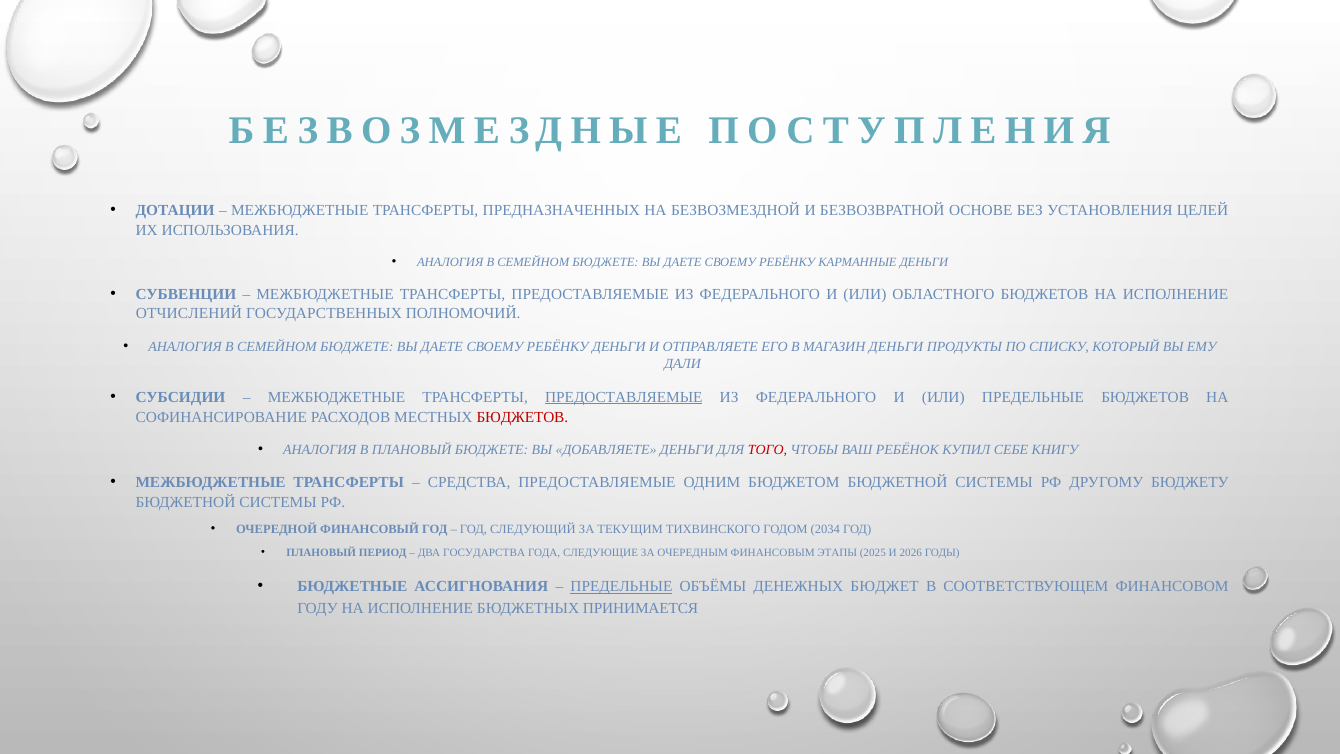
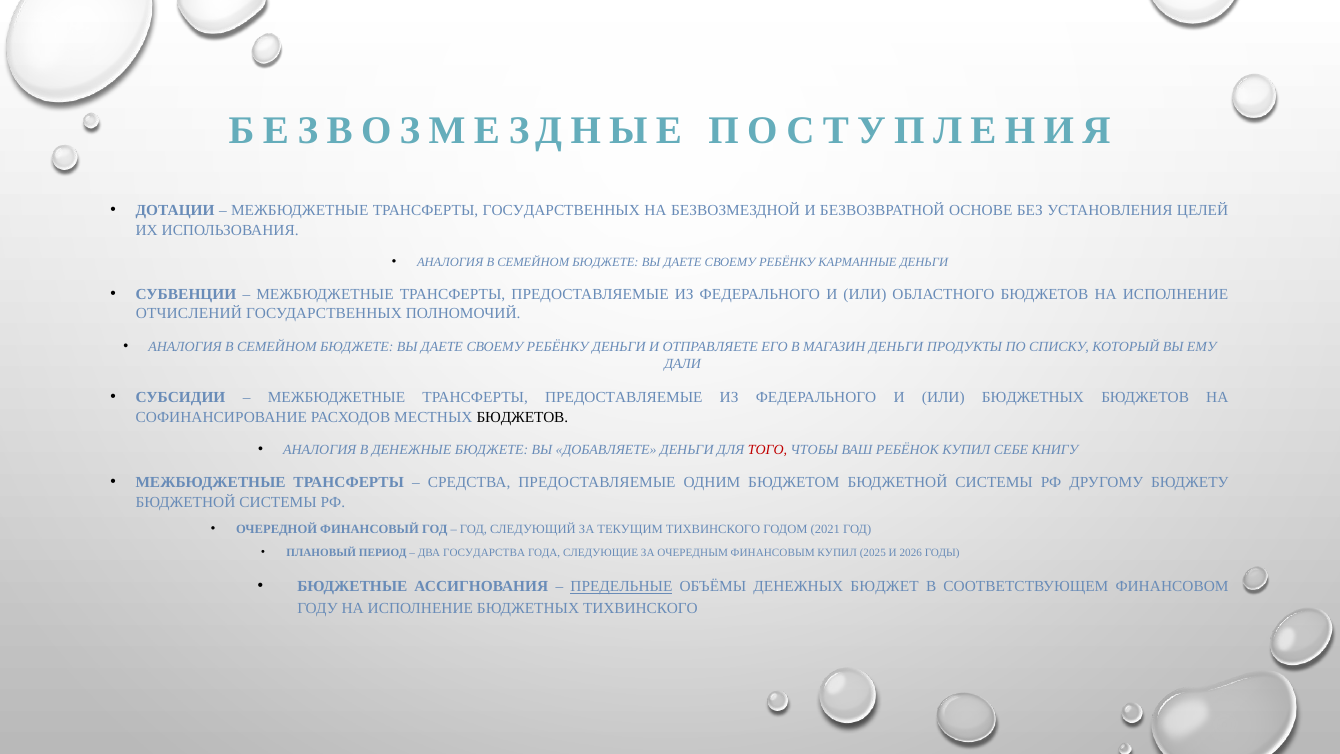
ТРАНСФЕРТЫ ПРЕДНАЗНАЧЕННЫХ: ПРЕДНАЗНАЧЕННЫХ -> ГОСУДАРСТВЕННЫХ (561, 210)
ПРЕДОСТАВЛЯЕМЫЕ underline: present -> none (624, 397)
ИЛИ ПРЕДЕЛЬНЫЕ: ПРЕДЕЛЬНЫЕ -> БЮДЖЕТНЫХ (1033, 397)
БЮДЖЕТОВ colour: red -> black (522, 417)
В ПЛАНОВЫЙ: ПЛАНОВЫЙ -> ДЕНЕЖНЫЕ (412, 449)
2034: 2034 -> 2021 (825, 529)
ФИНАНСОВЫМ ЭТАПЫ: ЭТАПЫ -> КУПИЛ (837, 552)
БЮДЖЕТНЫХ ПРИНИМАЕТСЯ: ПРИНИМАЕТСЯ -> ТИХВИНСКОГО (640, 608)
